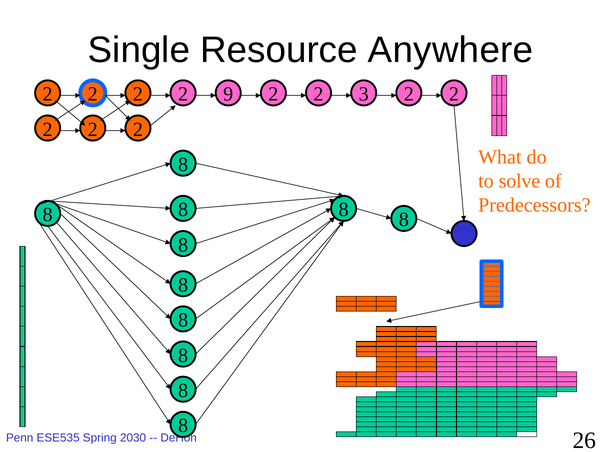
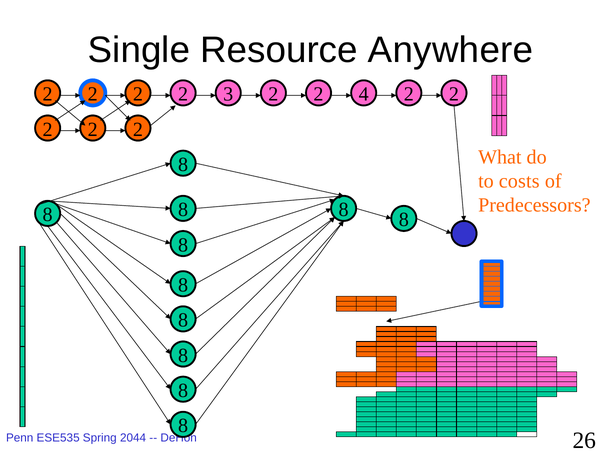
9: 9 -> 3 (228, 94)
3: 3 -> 4 (364, 94)
solve: solve -> costs (519, 181)
2030: 2030 -> 2044 (133, 437)
